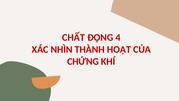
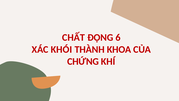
4: 4 -> 6 (118, 37)
NHÌN: NHÌN -> KHÓI (61, 49)
HOẠT: HOẠT -> KHOA (119, 49)
